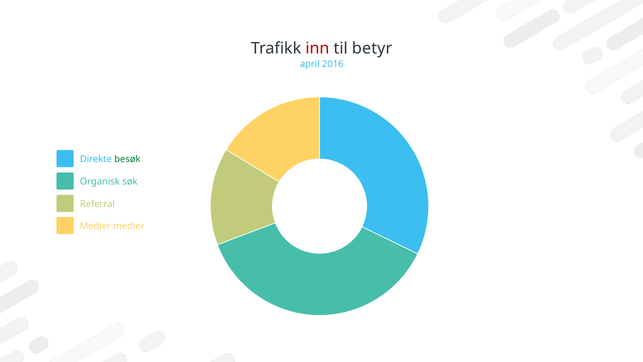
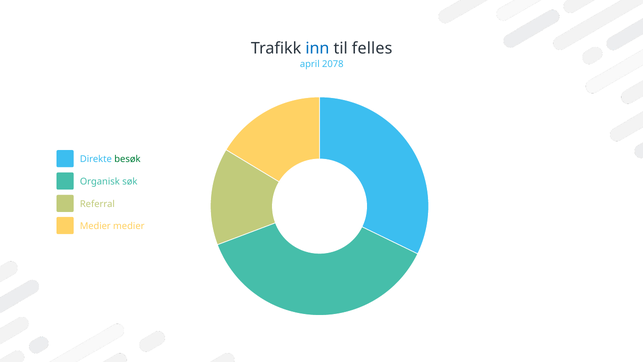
inn colour: red -> blue (317, 48)
betyr: betyr -> felles (372, 48)
2016: 2016 -> 2078 (333, 64)
